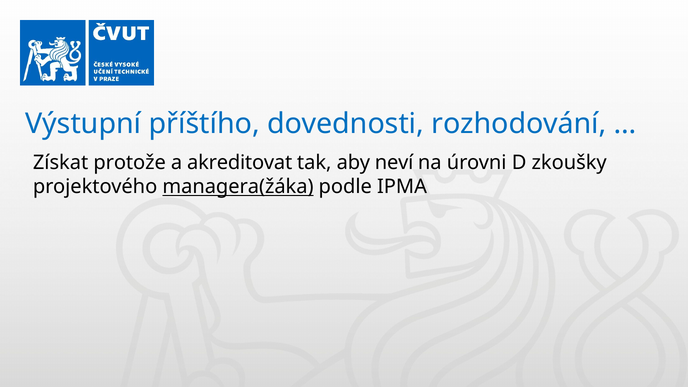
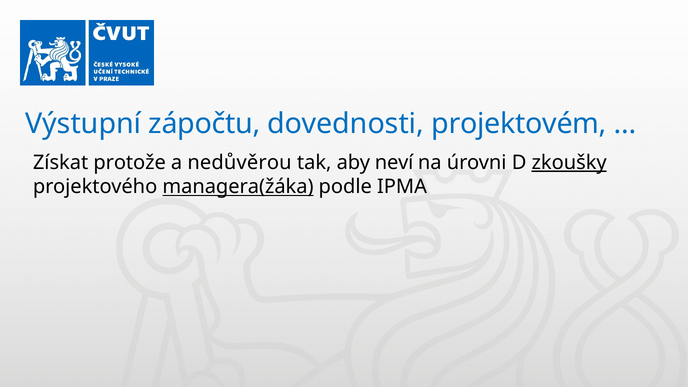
příštího: příštího -> zápočtu (204, 124)
rozhodování: rozhodování -> projektovém (519, 124)
akreditovat: akreditovat -> nedůvěrou (240, 163)
zkoušky underline: none -> present (569, 163)
